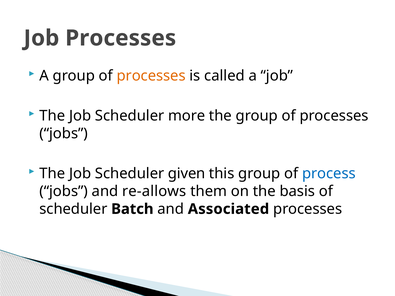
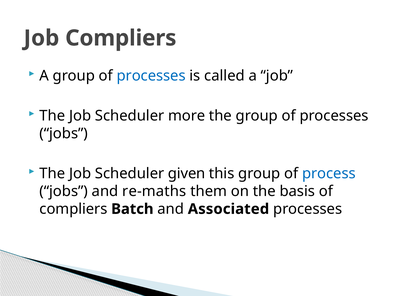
Job Processes: Processes -> Compliers (121, 38)
processes colour: orange -> blue (151, 76)
re-allows: re-allows -> re-maths (154, 191)
scheduler: scheduler -> compliers (73, 209)
